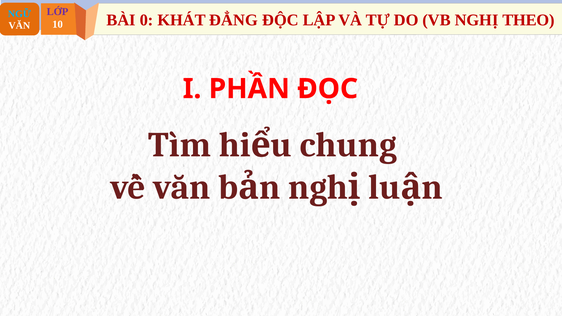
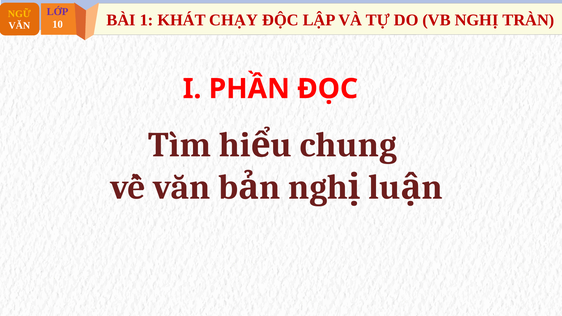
NGỮ colour: light blue -> yellow (19, 14)
0: 0 -> 1 (147, 20)
ĐẲNG: ĐẲNG -> CHẠY (234, 20)
THEO: THEO -> TRÀN (528, 20)
